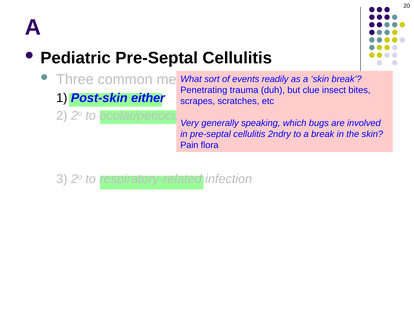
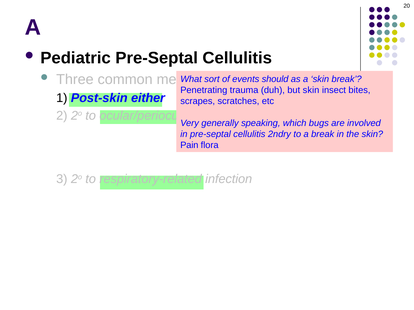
readily: readily -> should (275, 79)
but clue: clue -> skin (311, 90)
